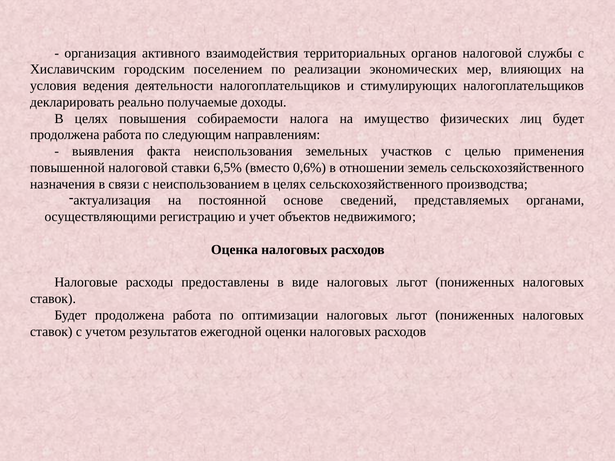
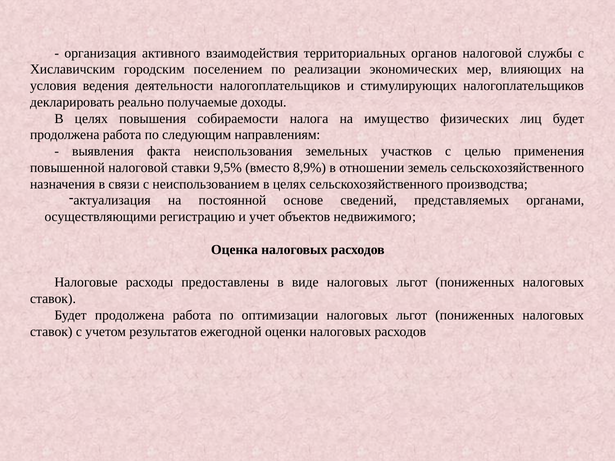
6,5%: 6,5% -> 9,5% (228, 168)
0,6%: 0,6% -> 8,9% (310, 168)
